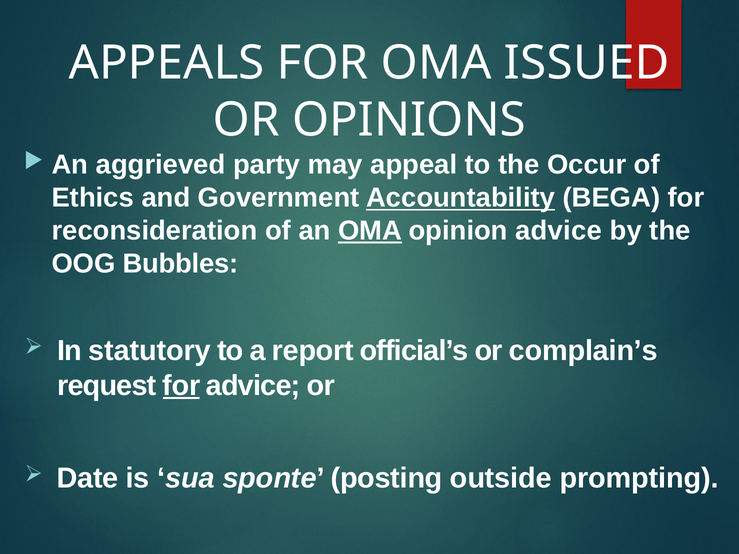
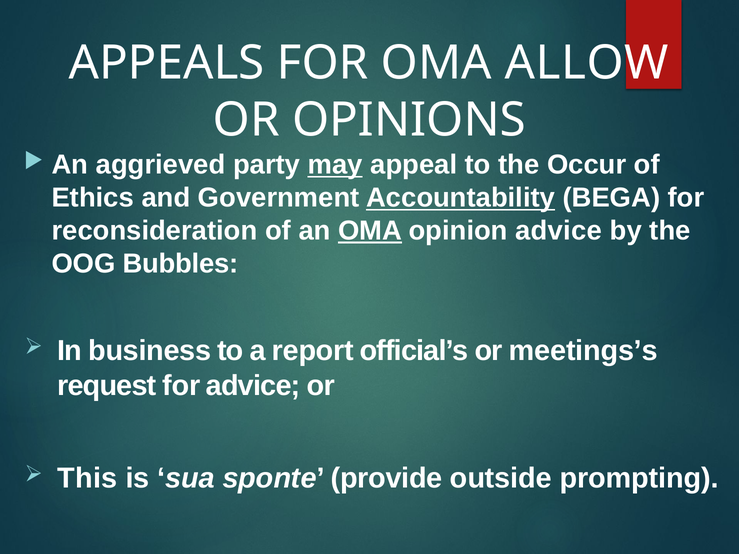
ISSUED: ISSUED -> ALLOW (587, 63)
may underline: none -> present (335, 165)
statutory: statutory -> business (150, 351)
complain’s: complain’s -> meetings’s (583, 351)
for underline: present -> none (181, 386)
Date: Date -> This (87, 478)
posting: posting -> provide (387, 478)
